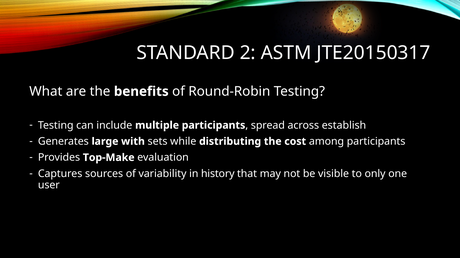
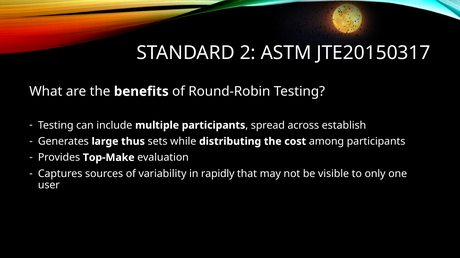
with: with -> thus (133, 142)
history: history -> rapidly (218, 174)
